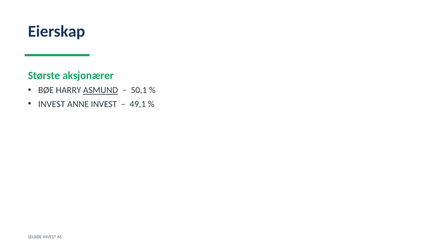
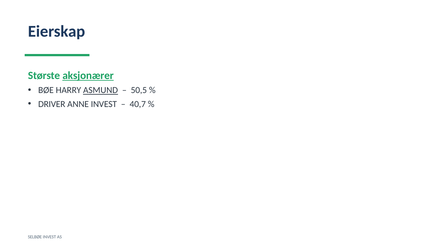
aksjonærer underline: none -> present (88, 76)
50,1: 50,1 -> 50,5 (139, 90)
INVEST: INVEST -> DRIVER (52, 104)
49,1: 49,1 -> 40,7 (138, 104)
